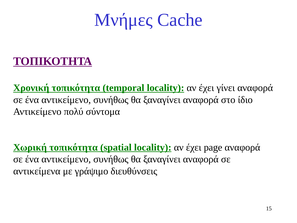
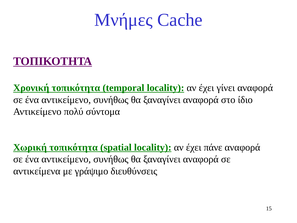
page: page -> πάνε (213, 147)
